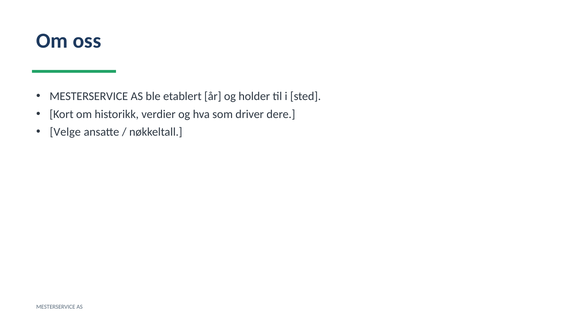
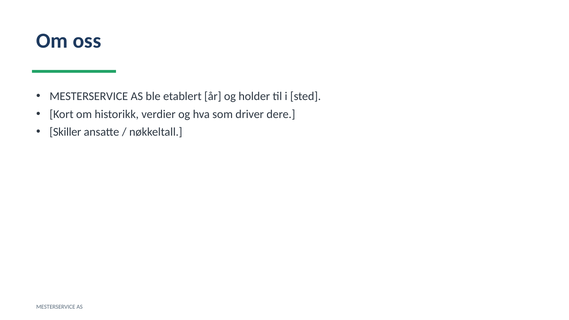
Velge: Velge -> Skiller (65, 132)
